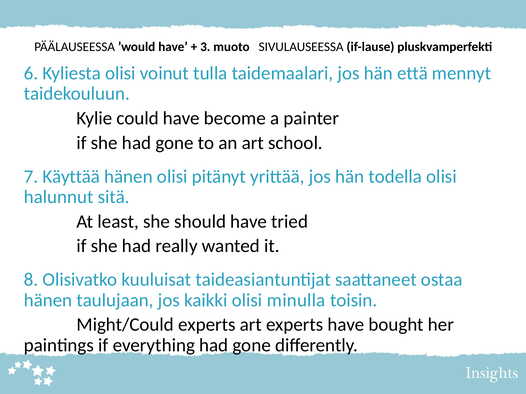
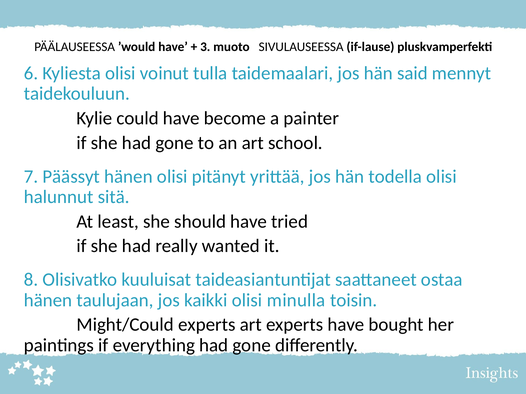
että: että -> said (412, 73)
Käyttää: Käyttää -> Päässyt (71, 177)
